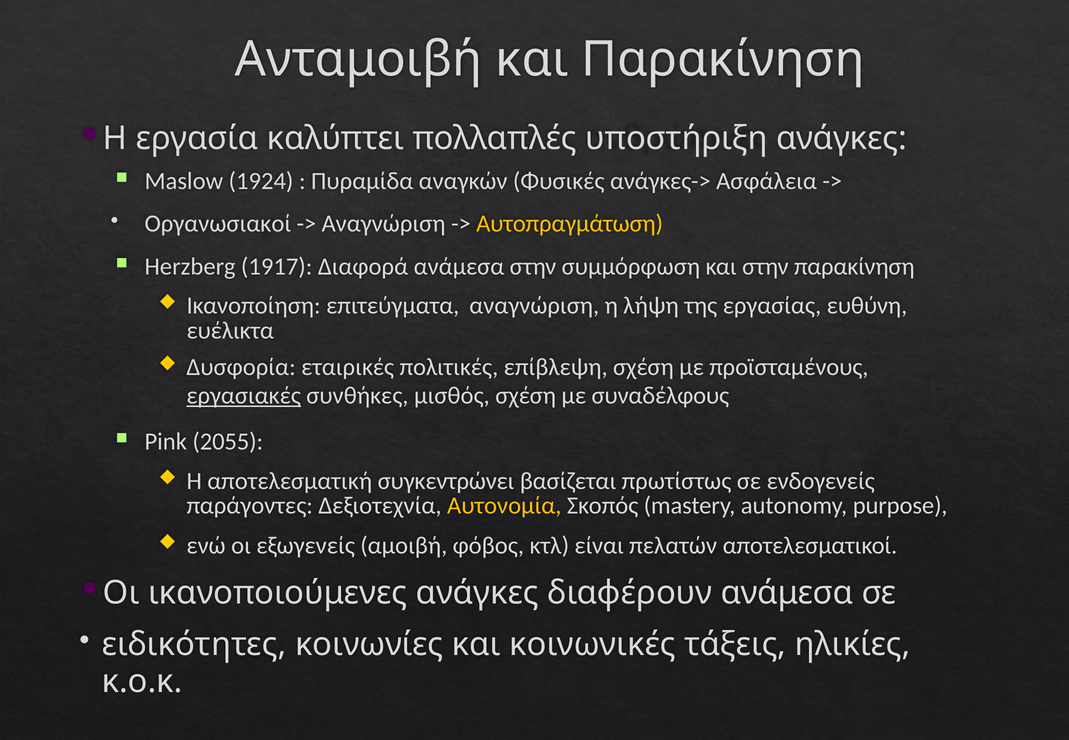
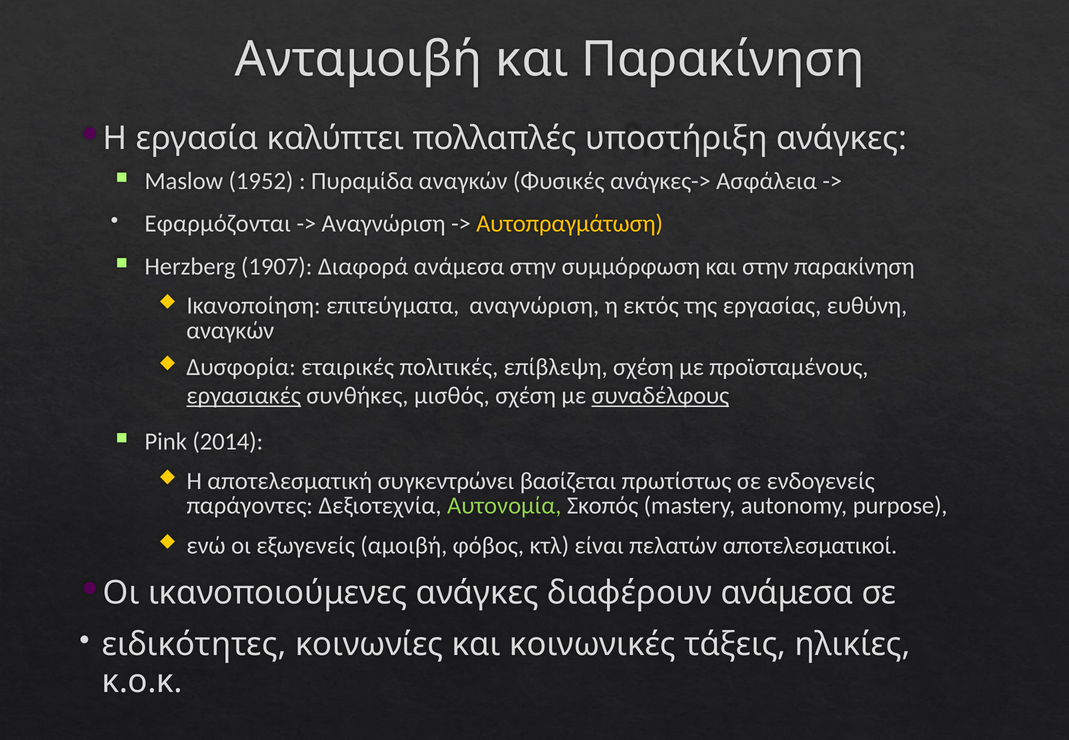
1924: 1924 -> 1952 (261, 181)
Οργανωσιακοί: Οργανωσιακοί -> Εφαρμόζονται (218, 224)
1917: 1917 -> 1907 (277, 266)
λήψη: λήψη -> εκτός (651, 306)
ευέλικτα: ευέλικτα -> αναγκών (230, 331)
συναδέλφους underline: none -> present (660, 396)
2055: 2055 -> 2014 (228, 442)
Αυτονομία colour: yellow -> light green (504, 506)
